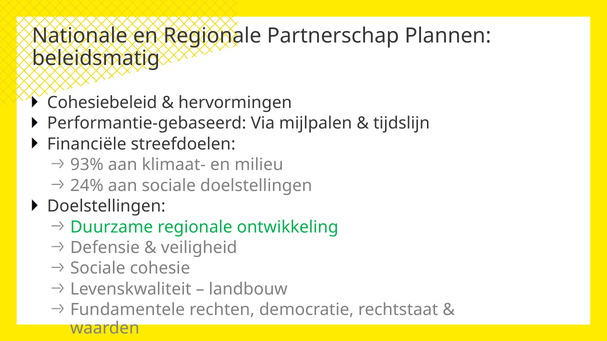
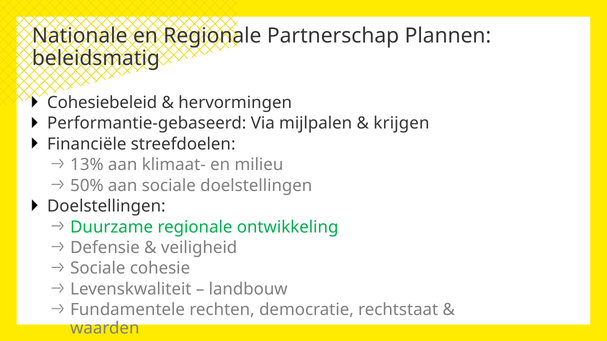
tijdslijn: tijdslijn -> krijgen (401, 124)
93%: 93% -> 13% (87, 165)
24%: 24% -> 50% (87, 186)
